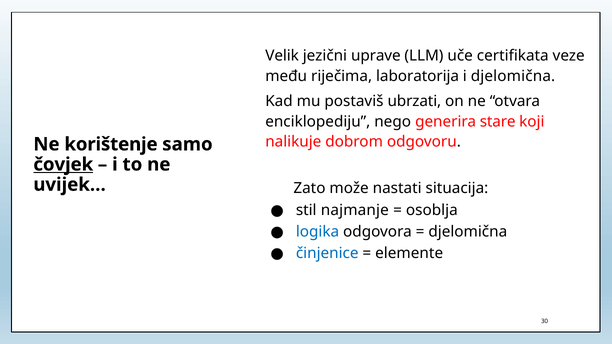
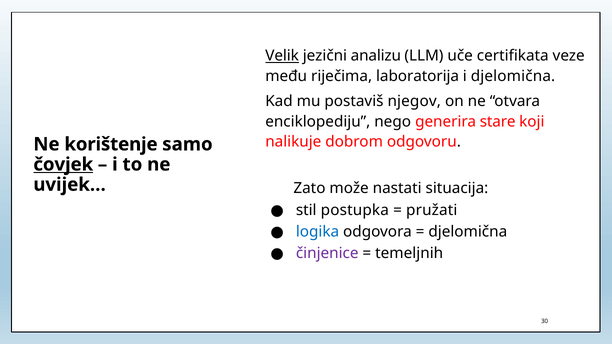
Velik underline: none -> present (282, 56)
uprave: uprave -> analizu (376, 56)
ubrzati: ubrzati -> njegov (414, 101)
najmanje: najmanje -> postupka (355, 210)
osoblja: osoblja -> pružati (432, 210)
činjenice colour: blue -> purple (327, 253)
elemente: elemente -> temeljnih (409, 253)
